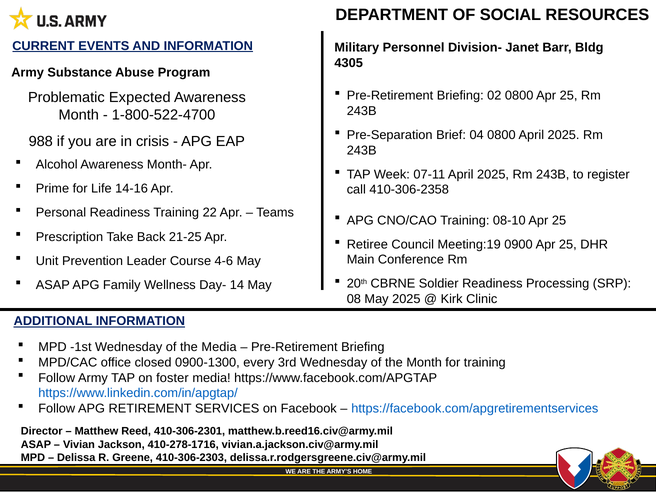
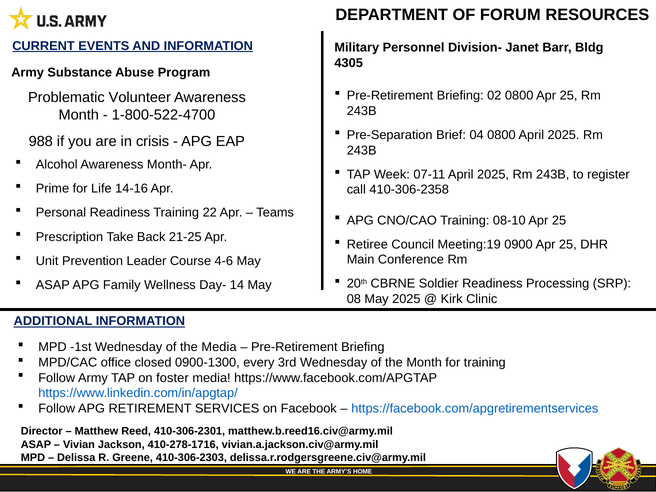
SOCIAL: SOCIAL -> FORUM (510, 15)
Expected: Expected -> Volunteer (140, 98)
